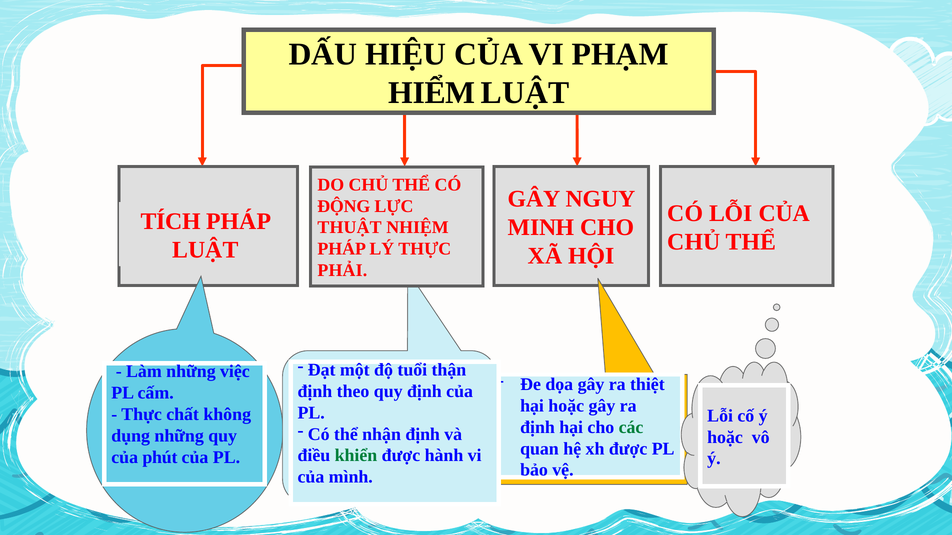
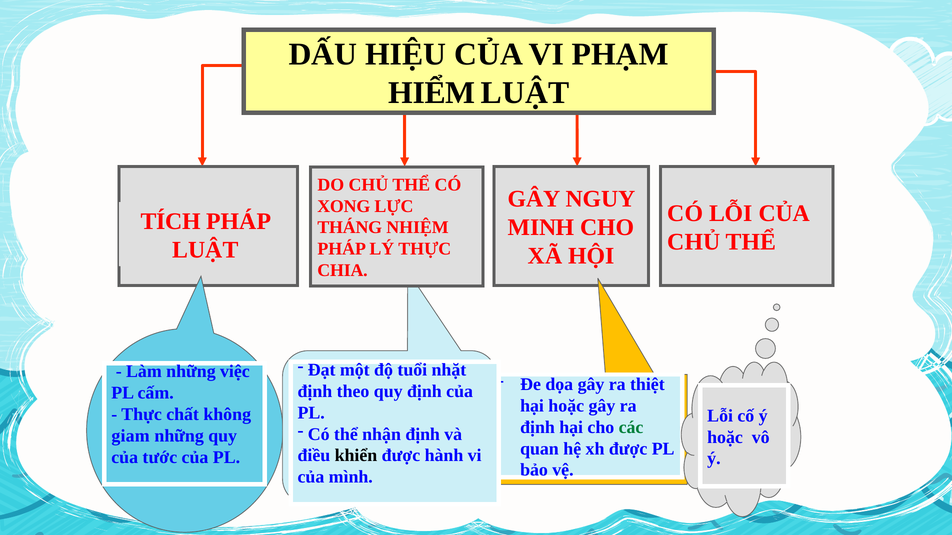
ĐỘNG: ĐỘNG -> XONG (344, 206)
THUẬT: THUẬT -> THÁNG (350, 228)
PHẢI: PHẢI -> CHIA (343, 271)
thận: thận -> nhặt (449, 370)
dụng: dụng -> giam (131, 436)
khiển colour: green -> black (356, 456)
phút: phút -> tước (160, 458)
